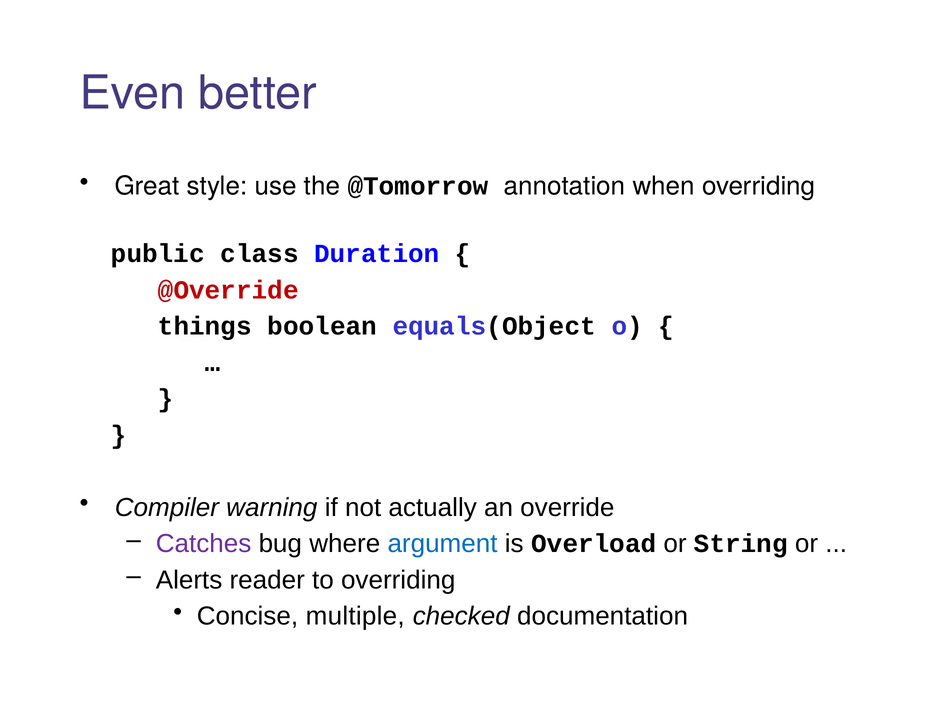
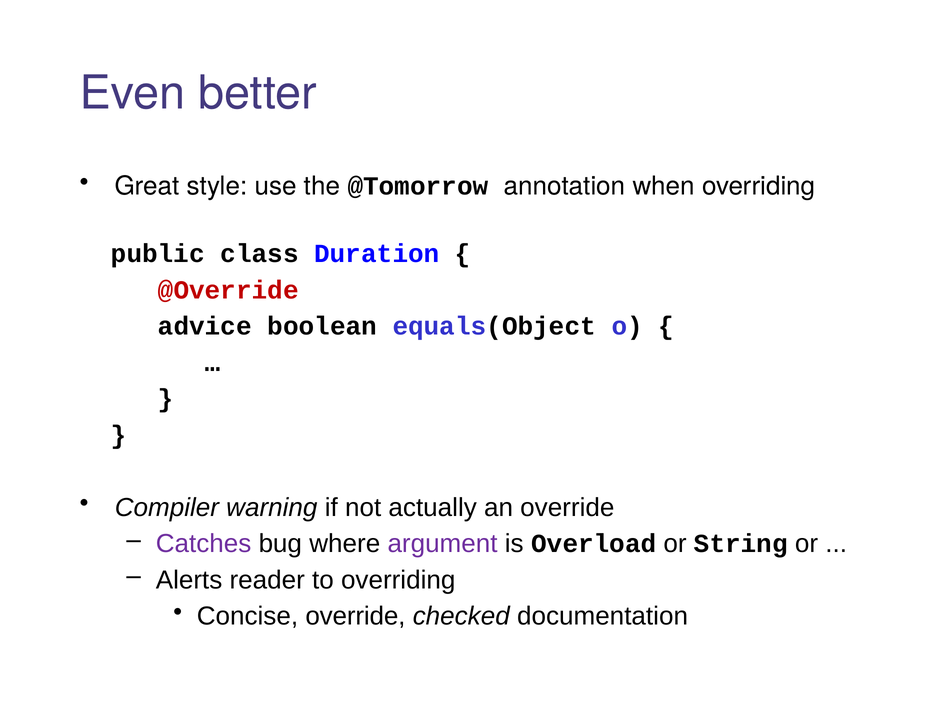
things: things -> advice (205, 326)
argument colour: blue -> purple (442, 544)
Concise multiple: multiple -> override (355, 616)
